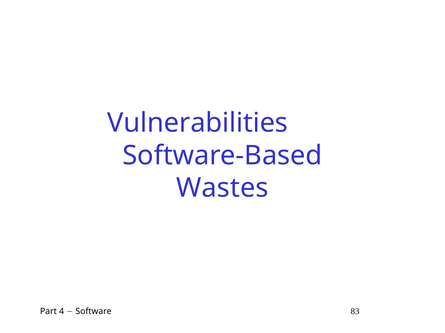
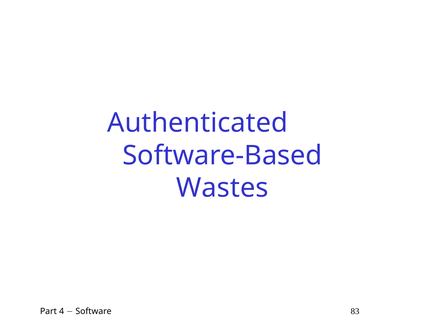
Vulnerabilities: Vulnerabilities -> Authenticated (198, 123)
